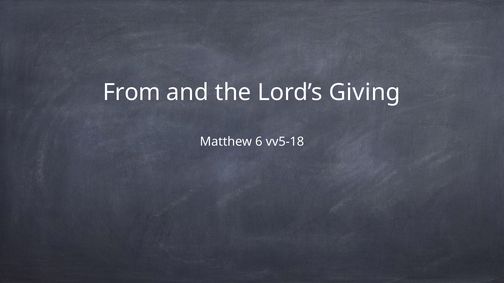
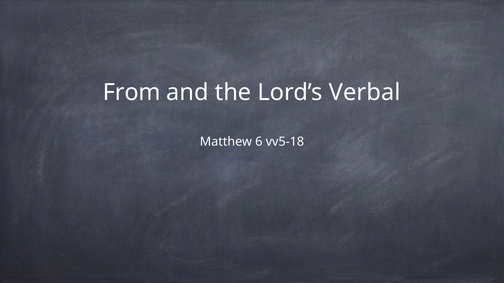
Giving: Giving -> Verbal (365, 92)
